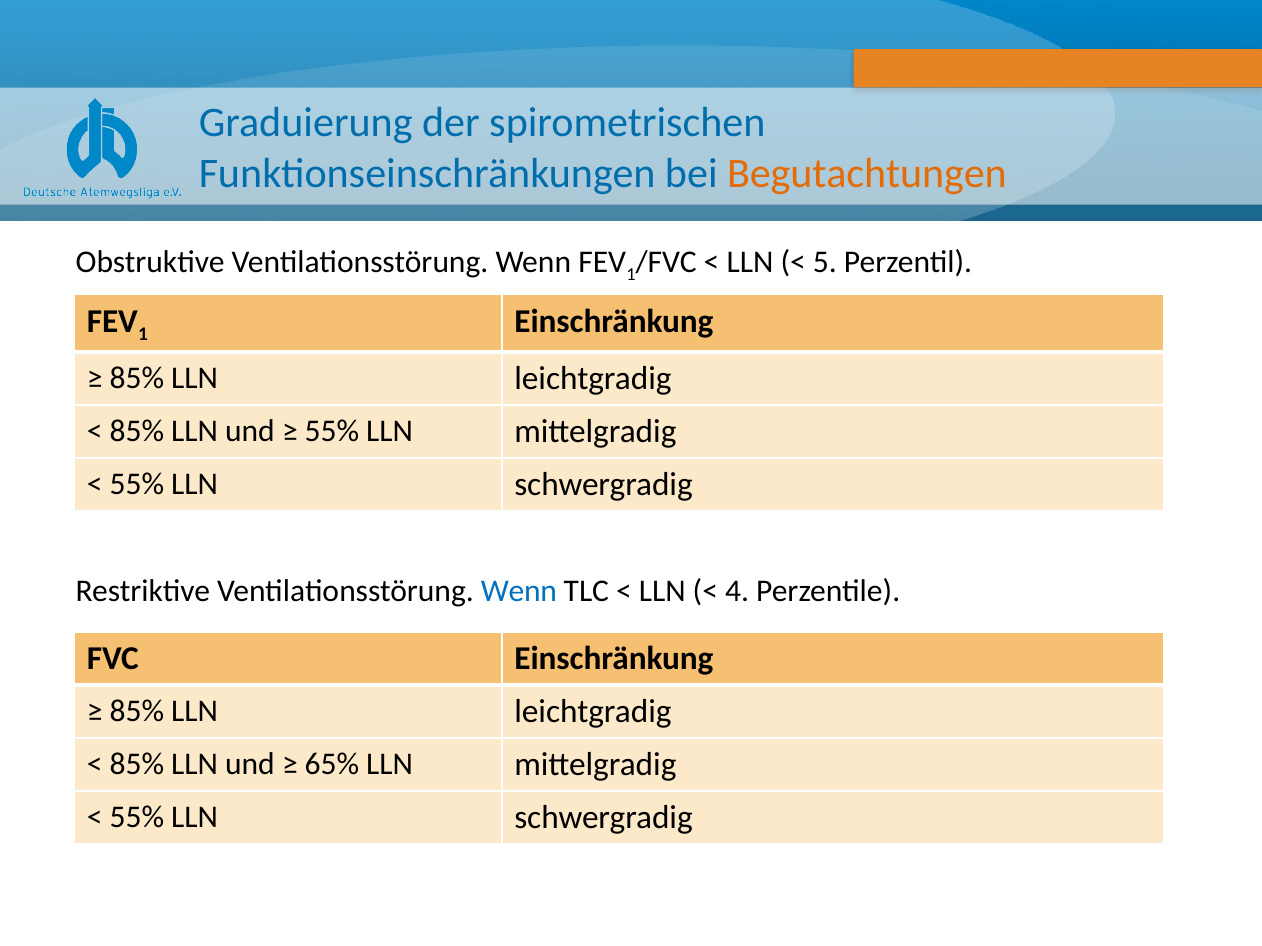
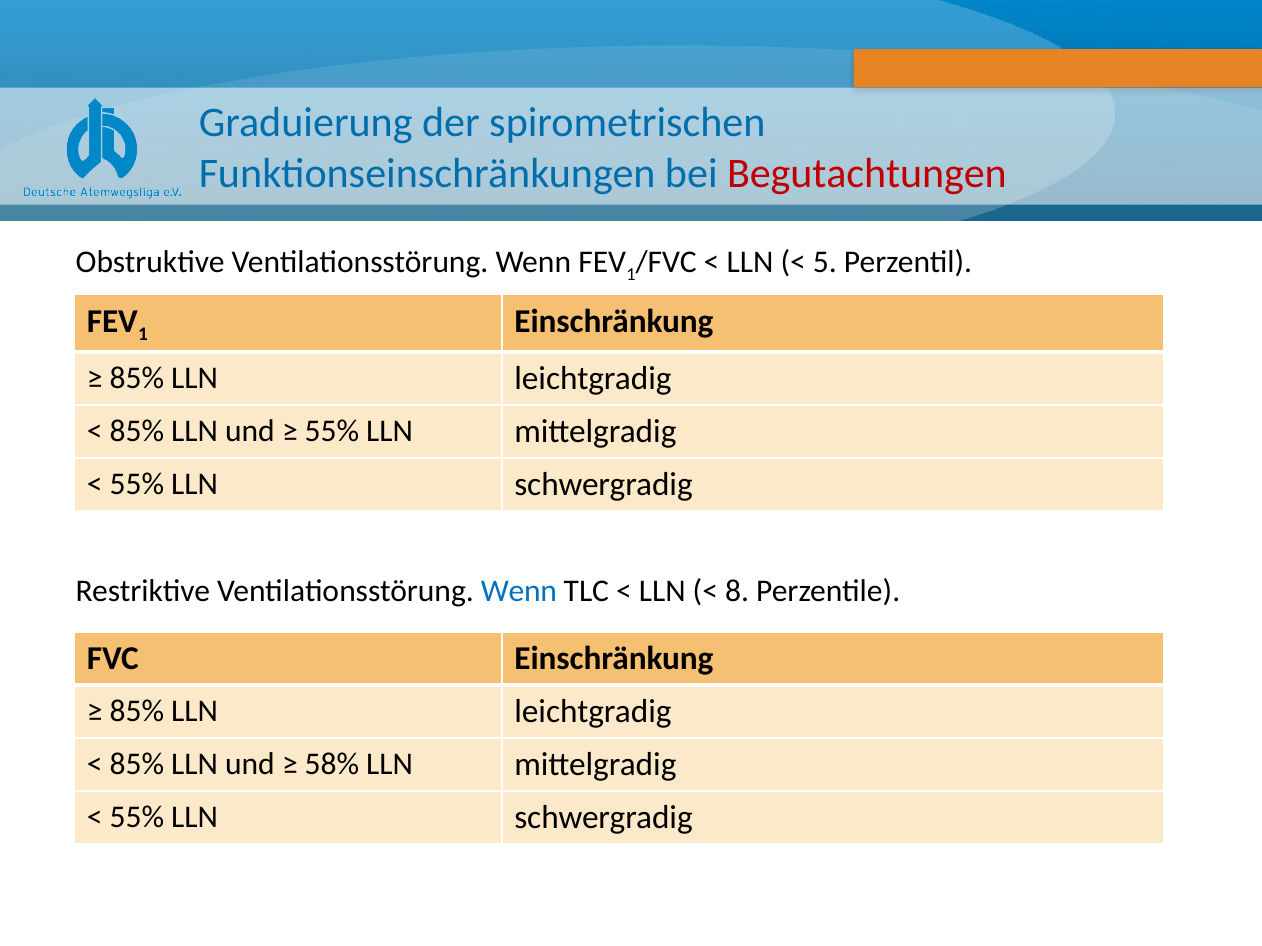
Begutachtungen colour: orange -> red (867, 173)
4: 4 -> 8 (737, 591)
65%: 65% -> 58% (332, 764)
